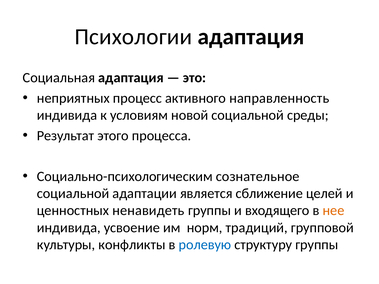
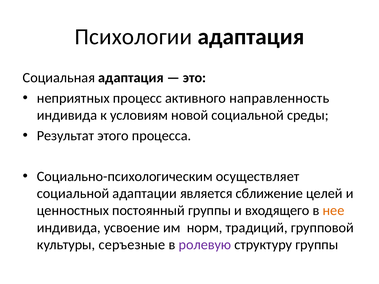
сознательное: сознательное -> осуществляет (258, 177)
ненавидеть: ненавидеть -> постоянный (148, 211)
конфликты: конфликты -> серъезные (132, 245)
ролевую colour: blue -> purple (205, 245)
